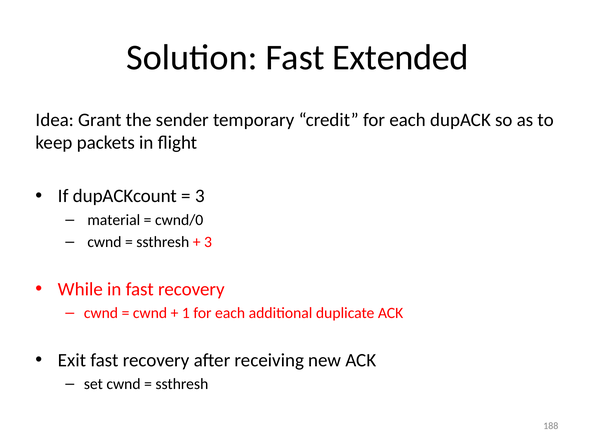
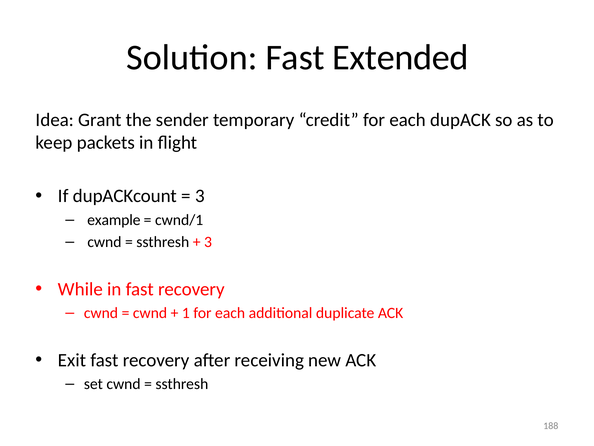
material: material -> example (114, 220)
cwnd/0: cwnd/0 -> cwnd/1 (179, 220)
